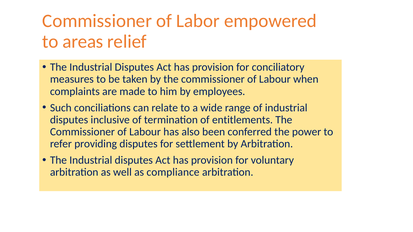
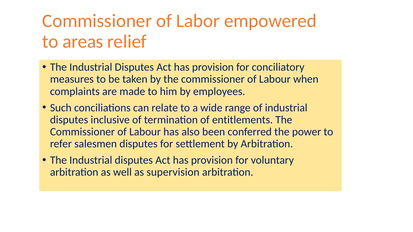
providing: providing -> salesmen (96, 144)
compliance: compliance -> supervision (173, 172)
